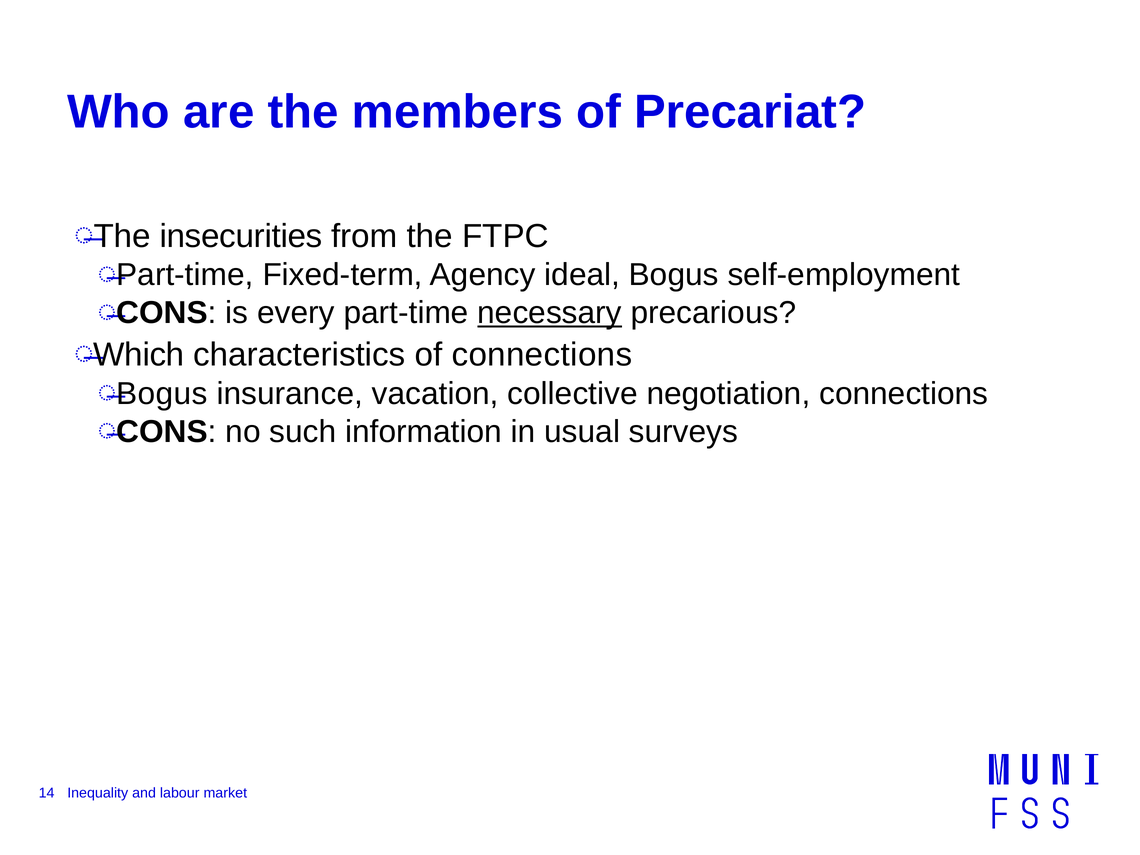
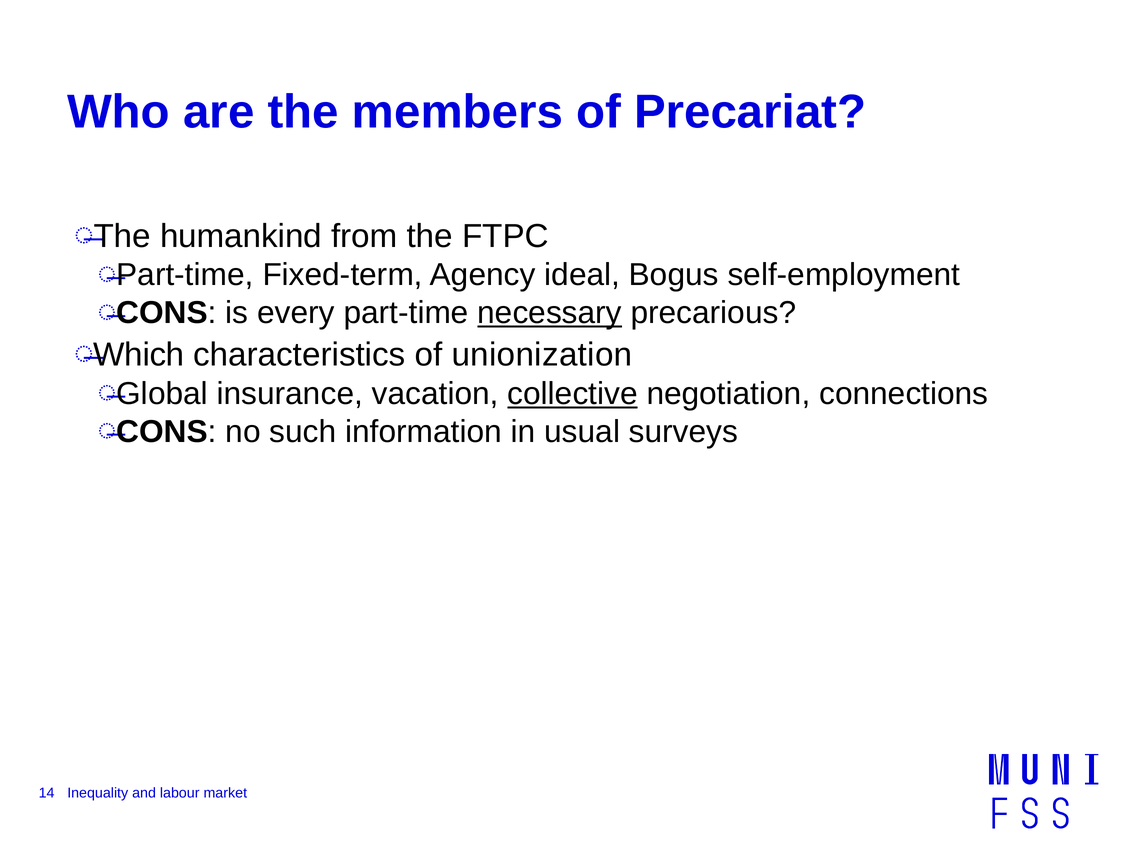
insecurities: insecurities -> humankind (241, 236)
of connections: connections -> unionization (542, 355)
Bogus: Bogus -> Global (162, 394)
collective underline: none -> present (572, 394)
